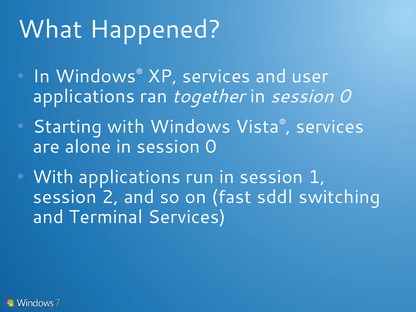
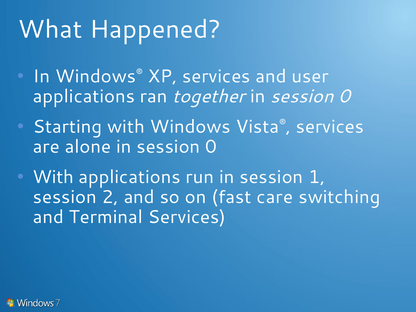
sddl: sddl -> care (275, 197)
